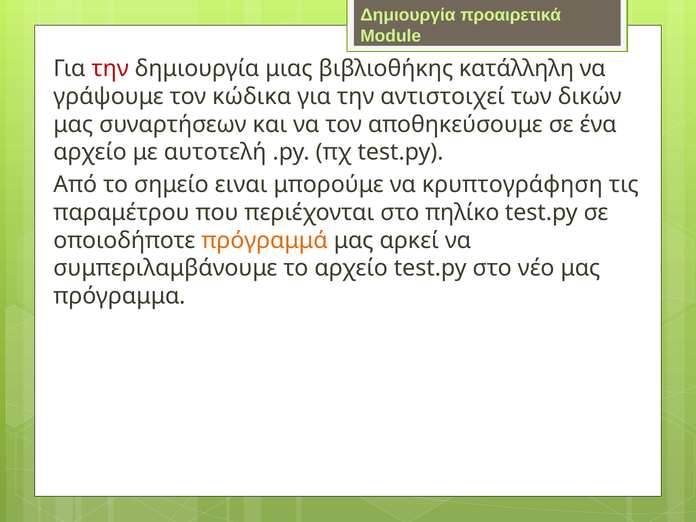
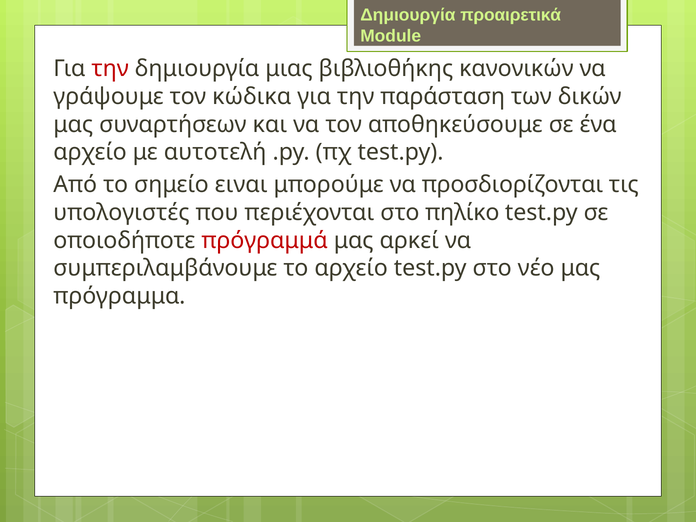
κατάλληλη: κατάλληλη -> κανονικών (516, 69)
αντιστοιχεί: αντιστοιχεί -> παράσταση (443, 97)
κρυπτογράφηση: κρυπτογράφηση -> προσδιορίζονται (512, 185)
παραμέτρου: παραμέτρου -> υπολογιστές (121, 213)
πρόγραμμά colour: orange -> red (265, 240)
